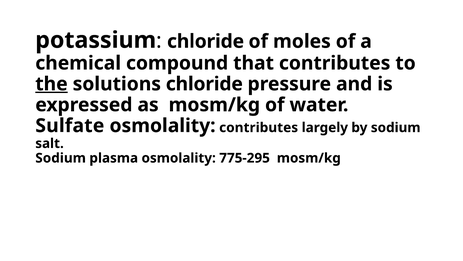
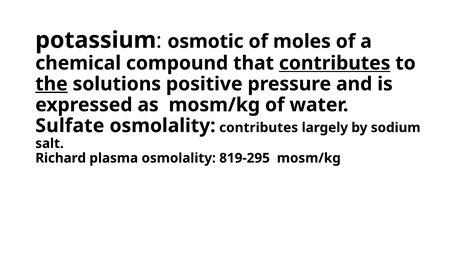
chloride: chloride -> osmotic (206, 41)
contributes underline: none -> present (335, 63)
solutions chloride: chloride -> positive (204, 84)
Sodium: Sodium -> Richard (61, 158)
775-295: 775-295 -> 819-295 (245, 158)
